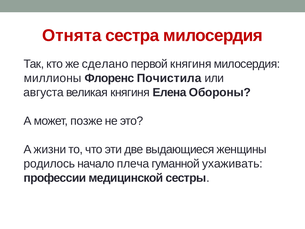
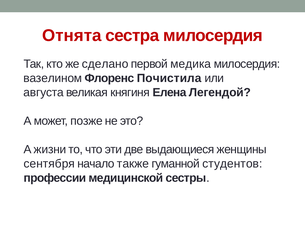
первой княгиня: княгиня -> медика (191, 64)
миллионы: миллионы -> вазелином (53, 78)
Обороны: Обороны -> Легендой (220, 92)
родилось: родилось -> сентября (49, 163)
плеча: плеча -> также (133, 163)
ухаживать: ухаживать -> студентов (232, 163)
